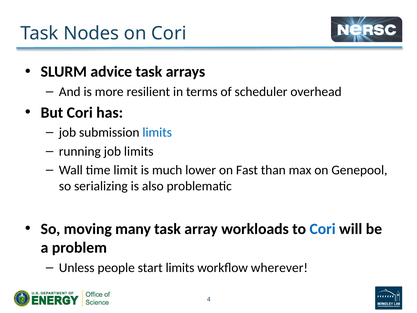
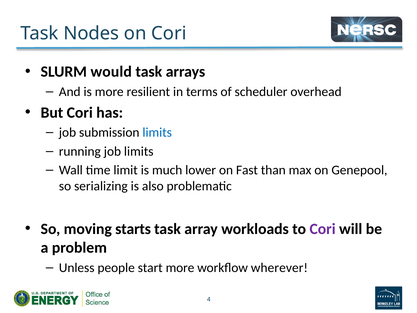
advice: advice -> would (111, 72)
many: many -> starts (133, 229)
Cori colour: blue -> purple (323, 229)
start limits: limits -> more (180, 267)
